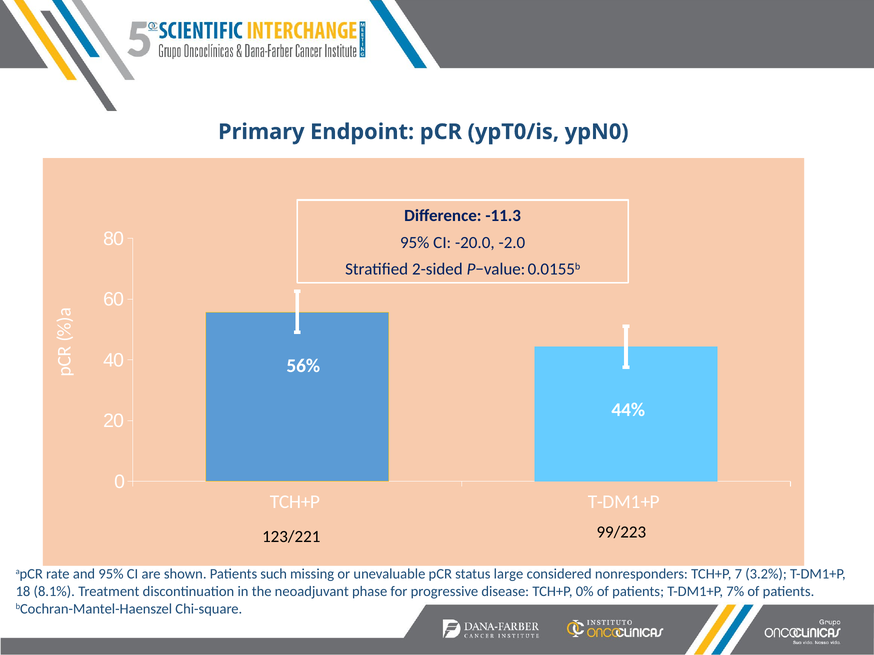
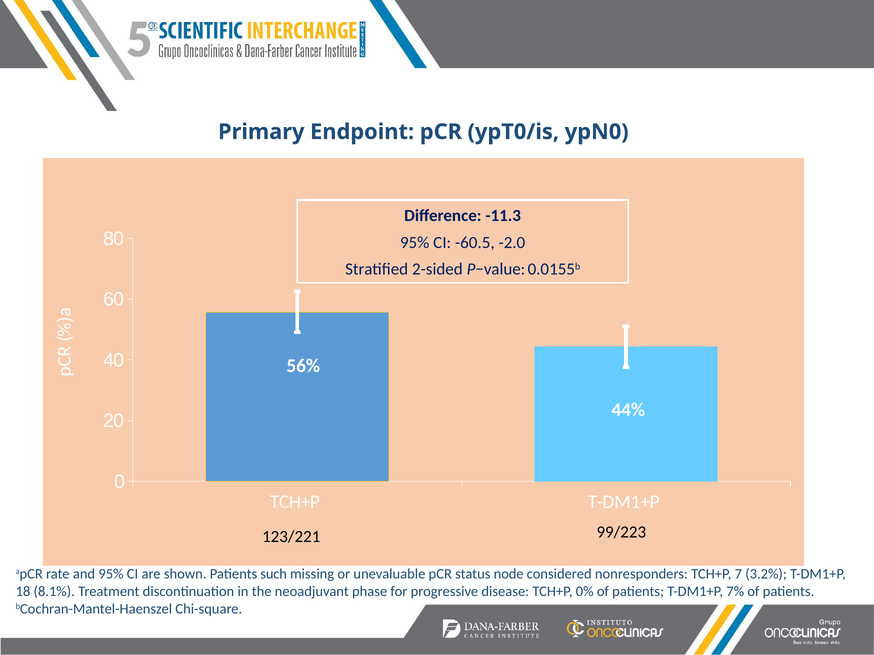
-20.0: -20.0 -> -60.5 (475, 243)
large: large -> node (509, 574)
